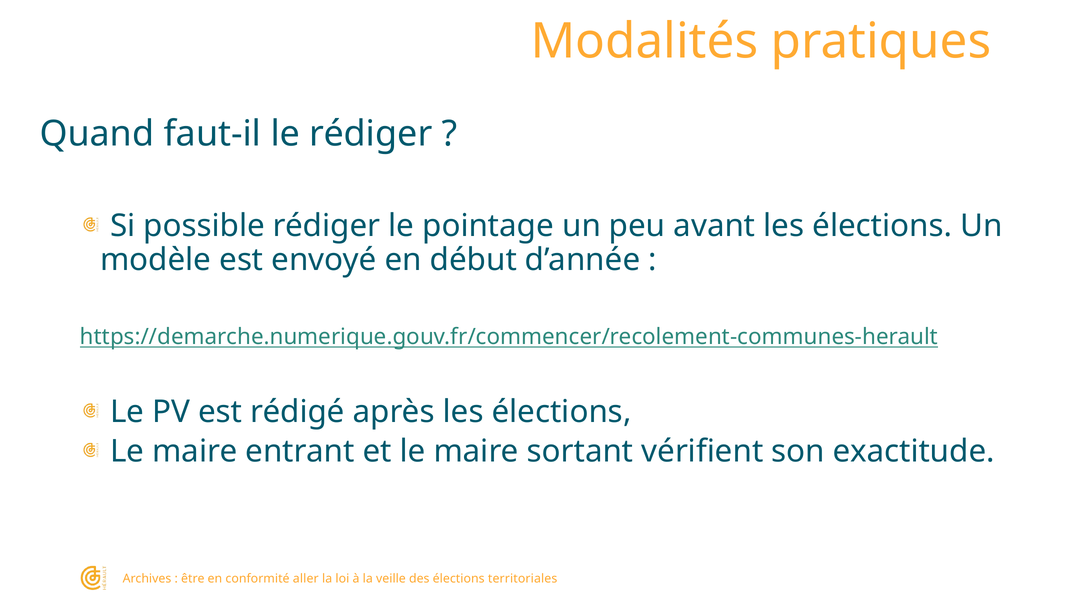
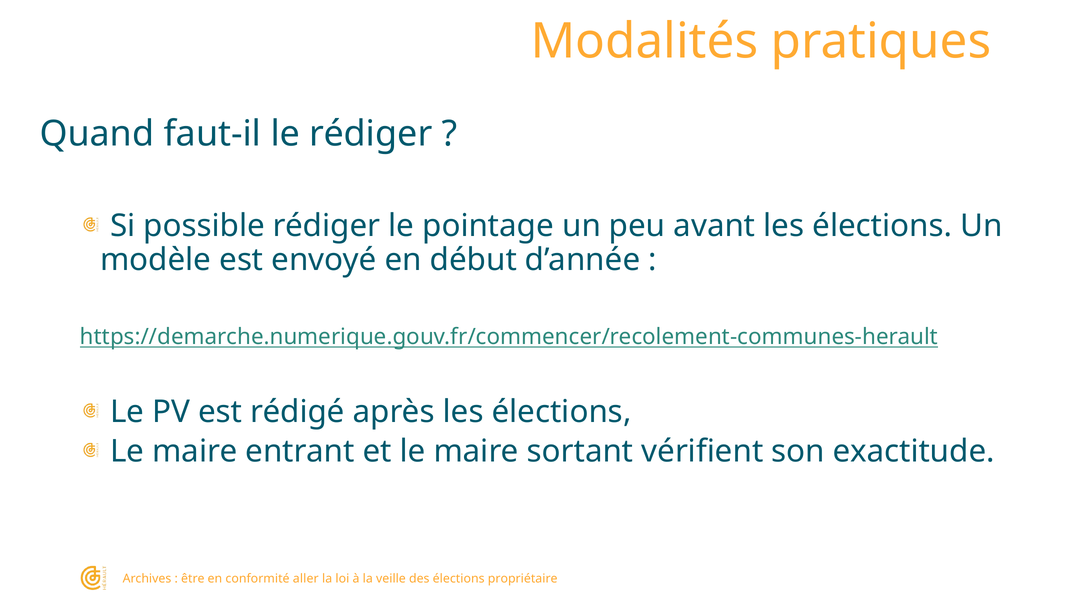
territoriales: territoriales -> propriétaire (523, 578)
